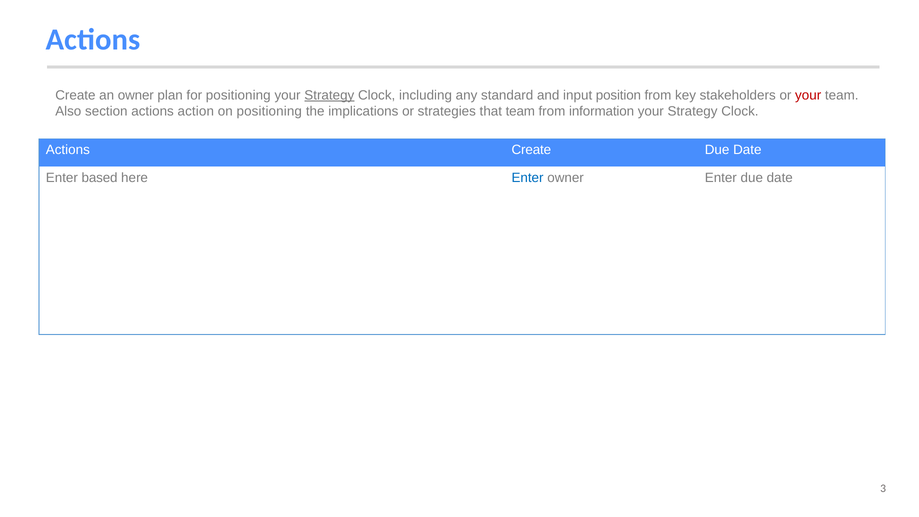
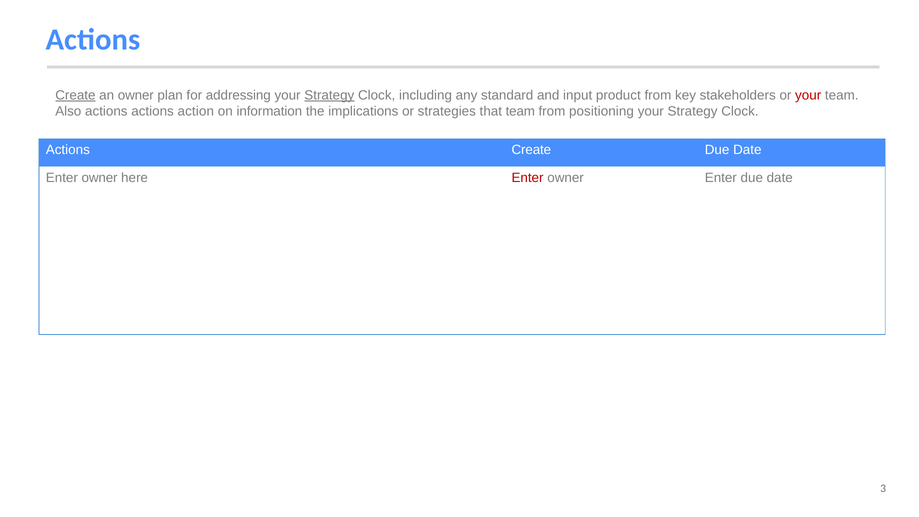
Create underline: none -> present (75, 95)
for positioning: positioning -> addressing (238, 95)
position: position -> product (618, 95)
Also section: section -> actions (106, 111)
on positioning: positioning -> information (269, 111)
information: information -> positioning (601, 111)
based: based -> owner (100, 178)
Enter colour: blue -> red (528, 178)
